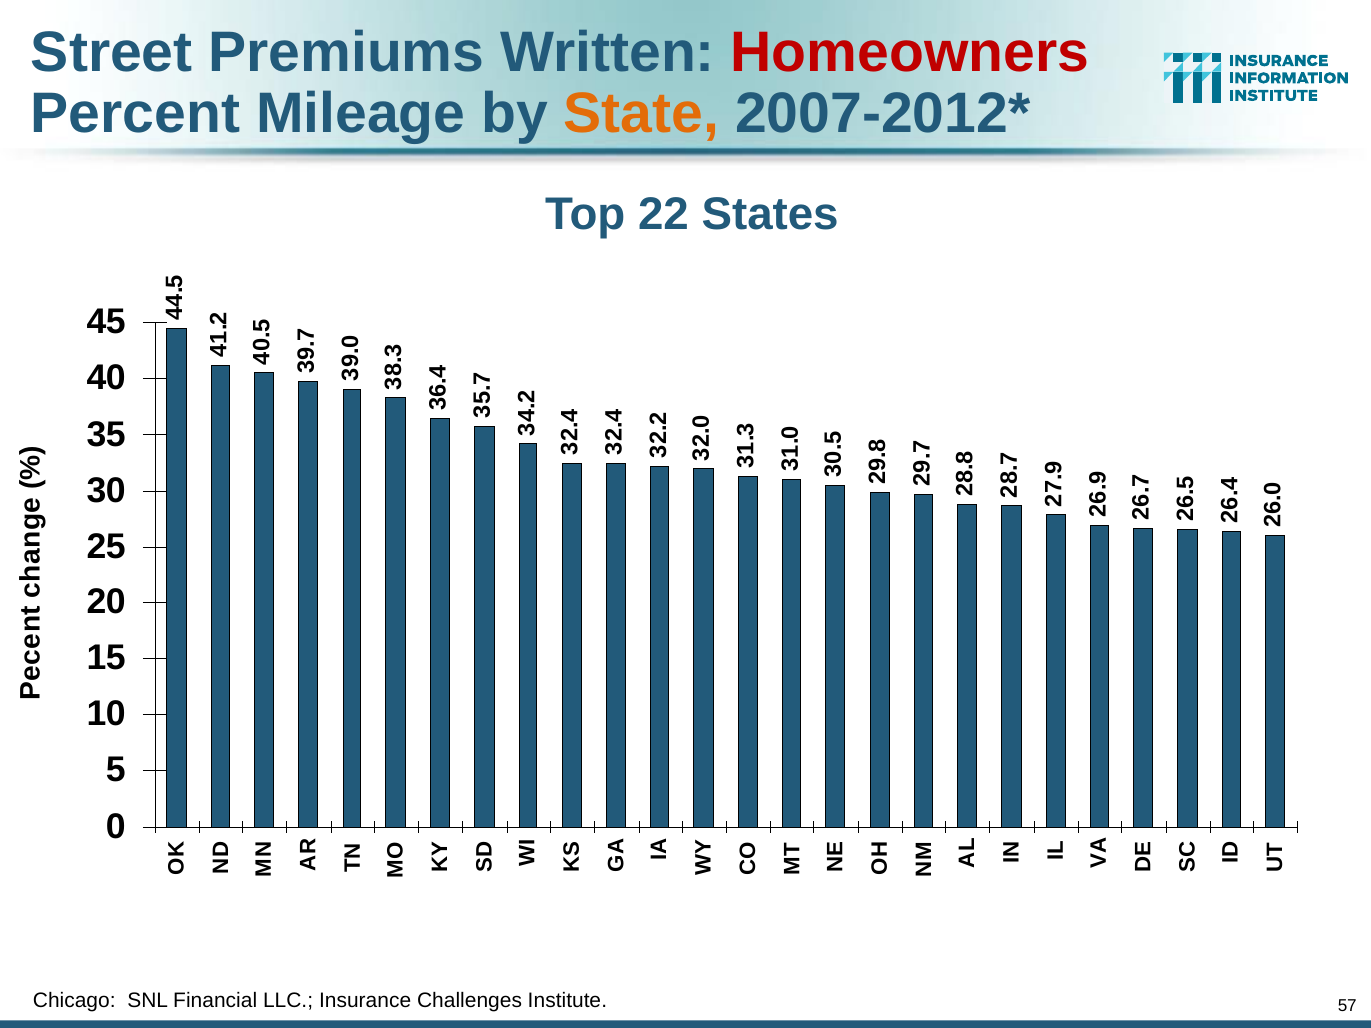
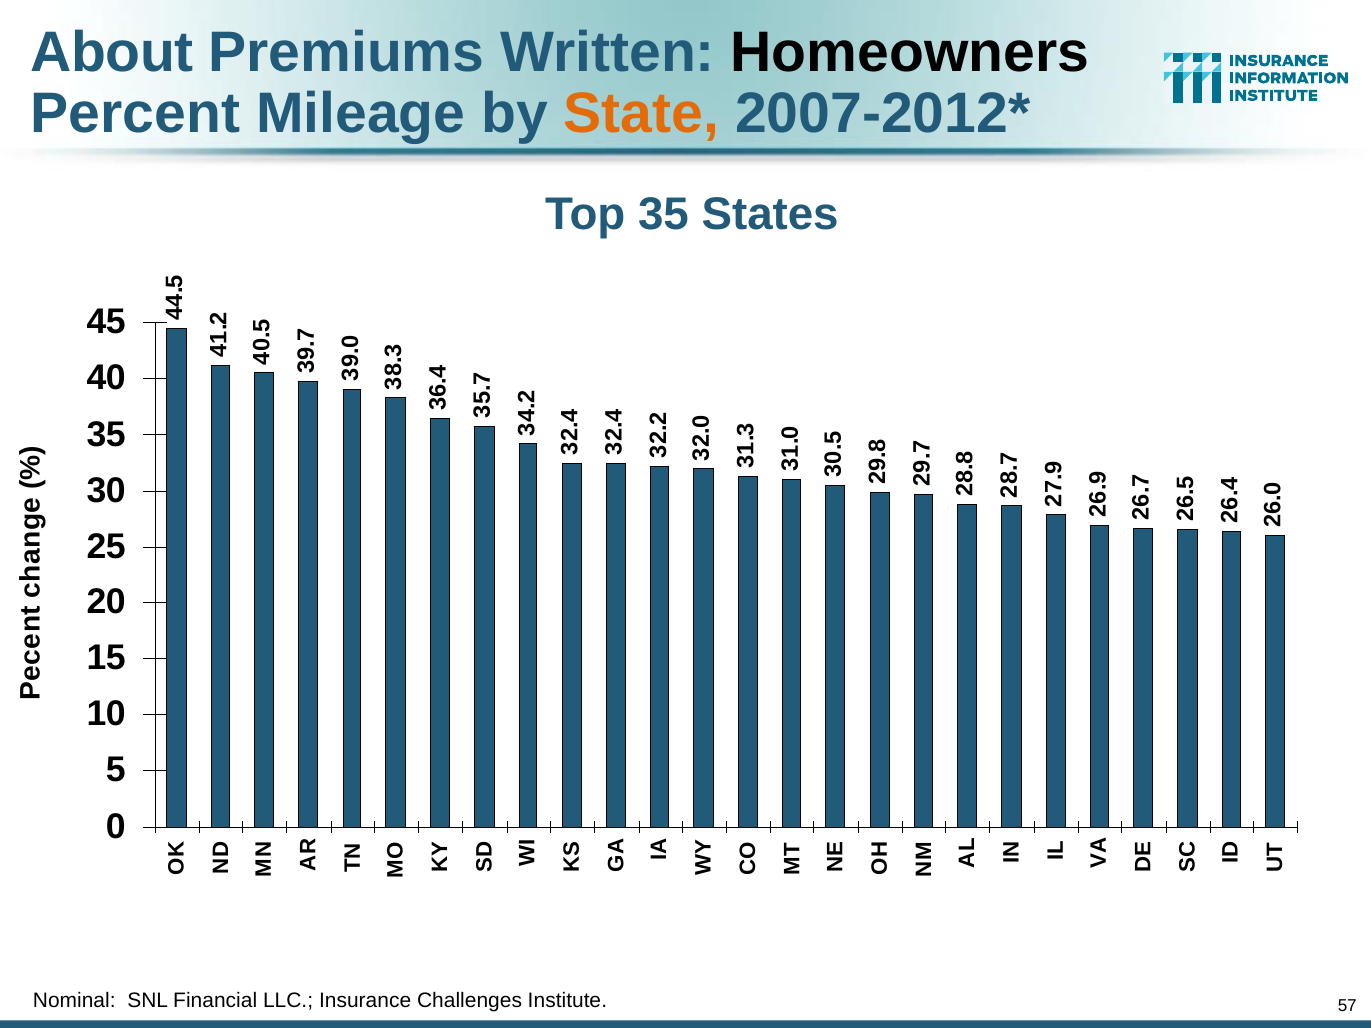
Street: Street -> About (112, 52)
Homeowners colour: red -> black (910, 52)
Top 22: 22 -> 35 (664, 214)
Chicago: Chicago -> Nominal (74, 1001)
